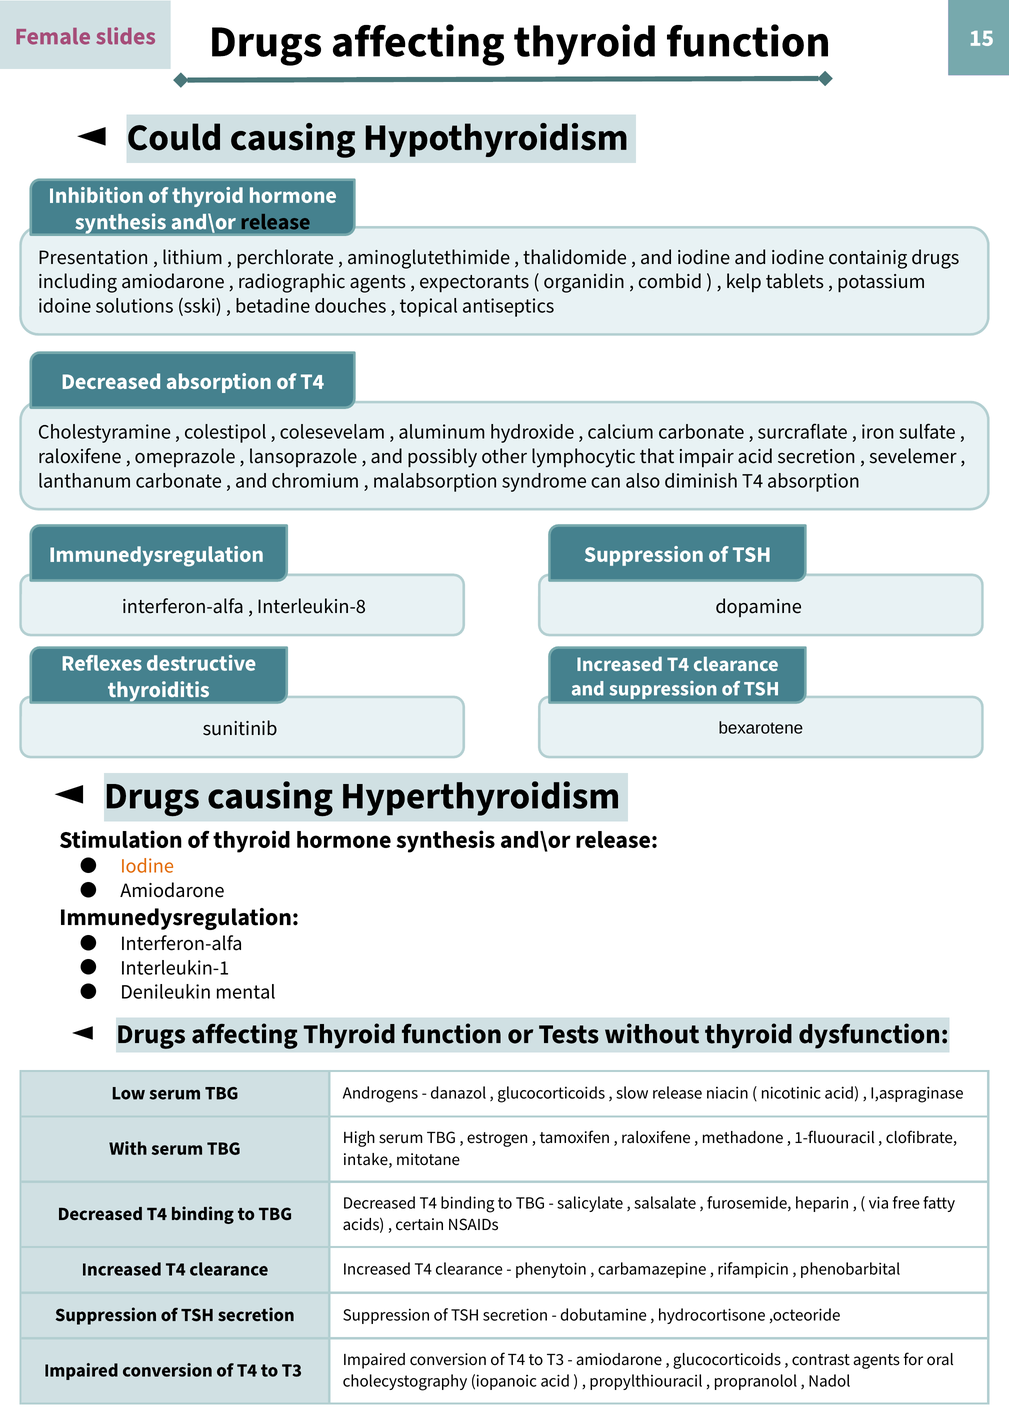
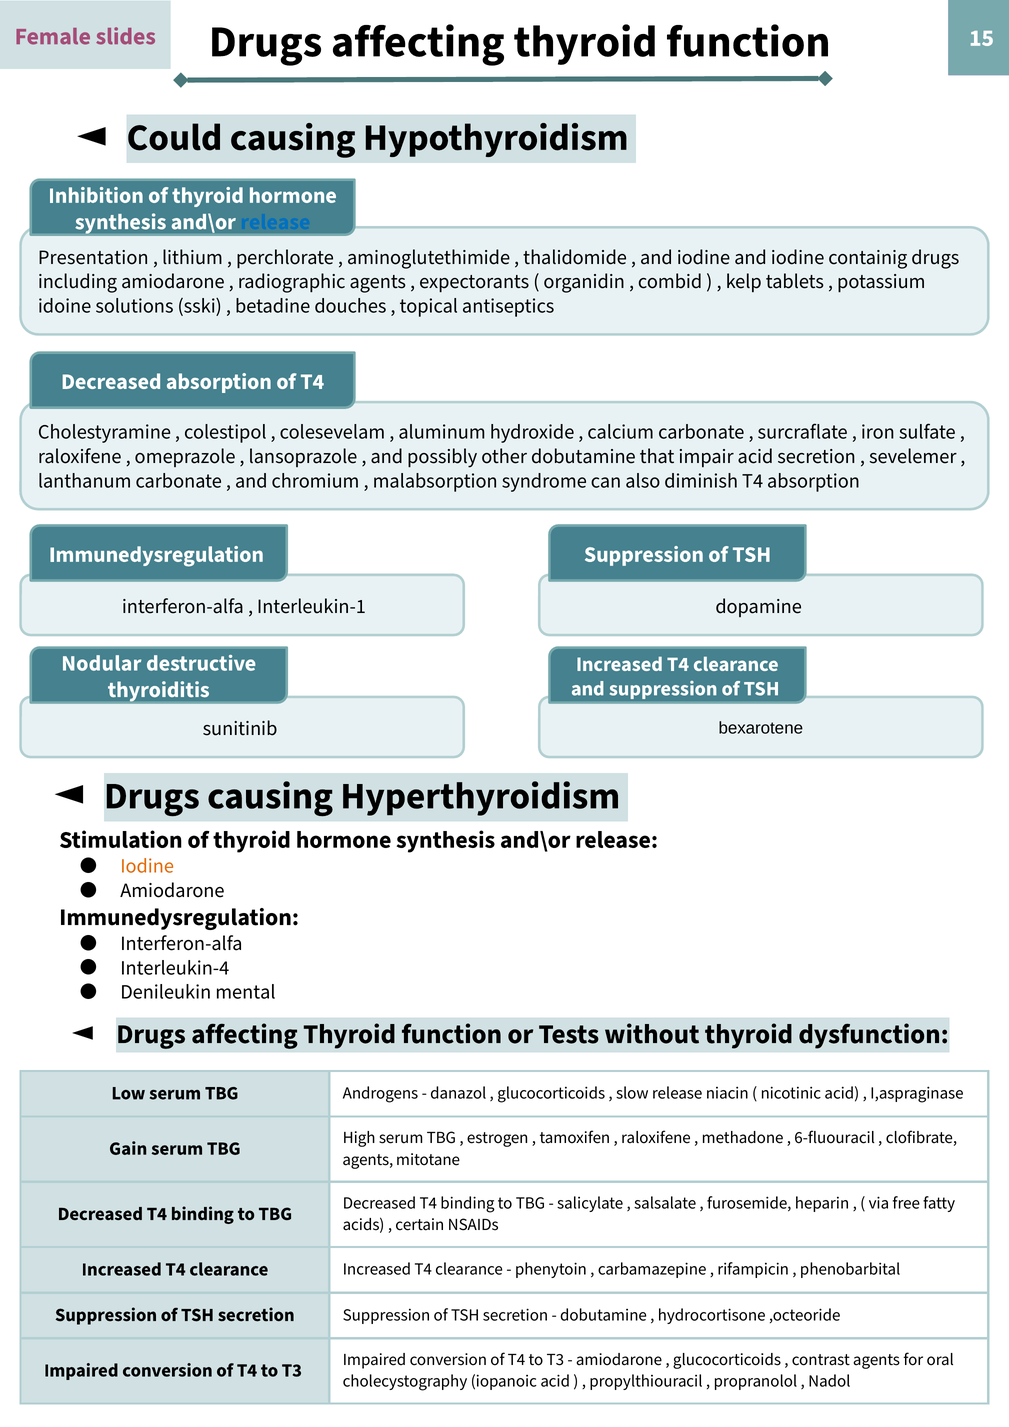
release colour: black -> blue (275, 222)
other lymphocytic: lymphocytic -> dobutamine (583, 457)
Interleukin-8: Interleukin-8 -> Interleukin-1 (311, 606)
Reflexes: Reflexes -> Nodular (101, 663)
Interleukin-1: Interleukin-1 -> Interleukin-4 (175, 968)
1-fluouracil: 1-fluouracil -> 6-fluouracil (835, 1138)
With: With -> Gain (128, 1149)
intake: intake -> agents (368, 1160)
